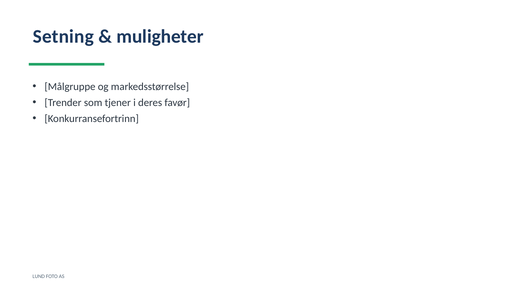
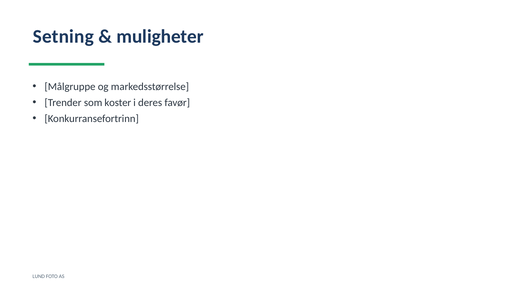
tjener: tjener -> koster (118, 103)
